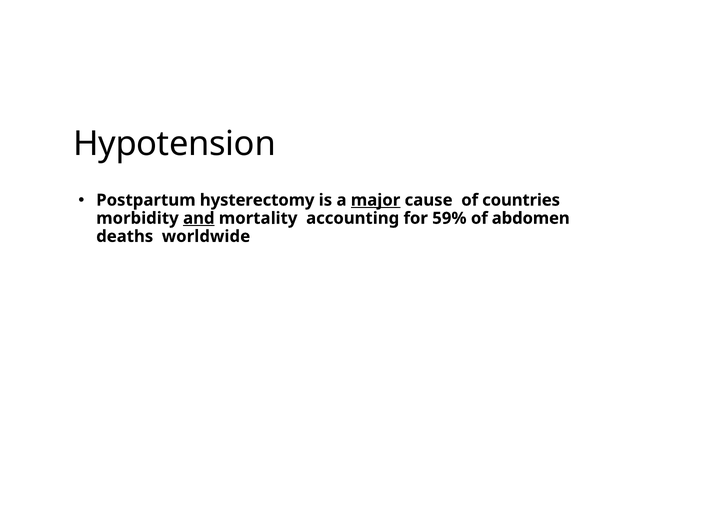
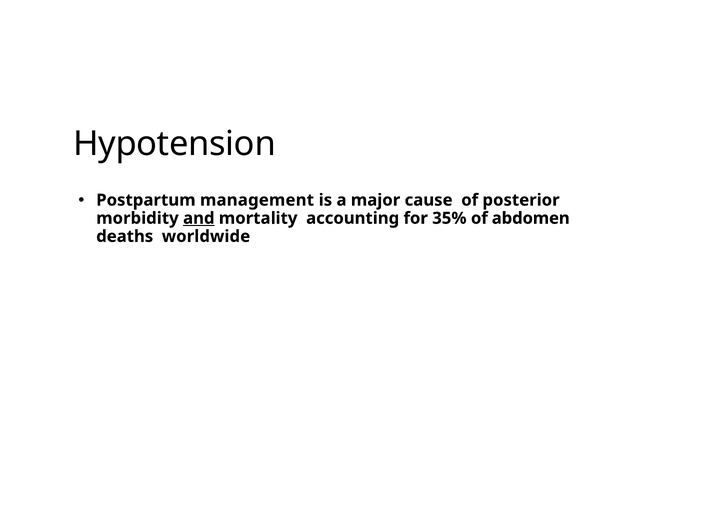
hysterectomy: hysterectomy -> management (257, 200)
major underline: present -> none (376, 200)
countries: countries -> posterior (521, 200)
59%: 59% -> 35% (449, 218)
